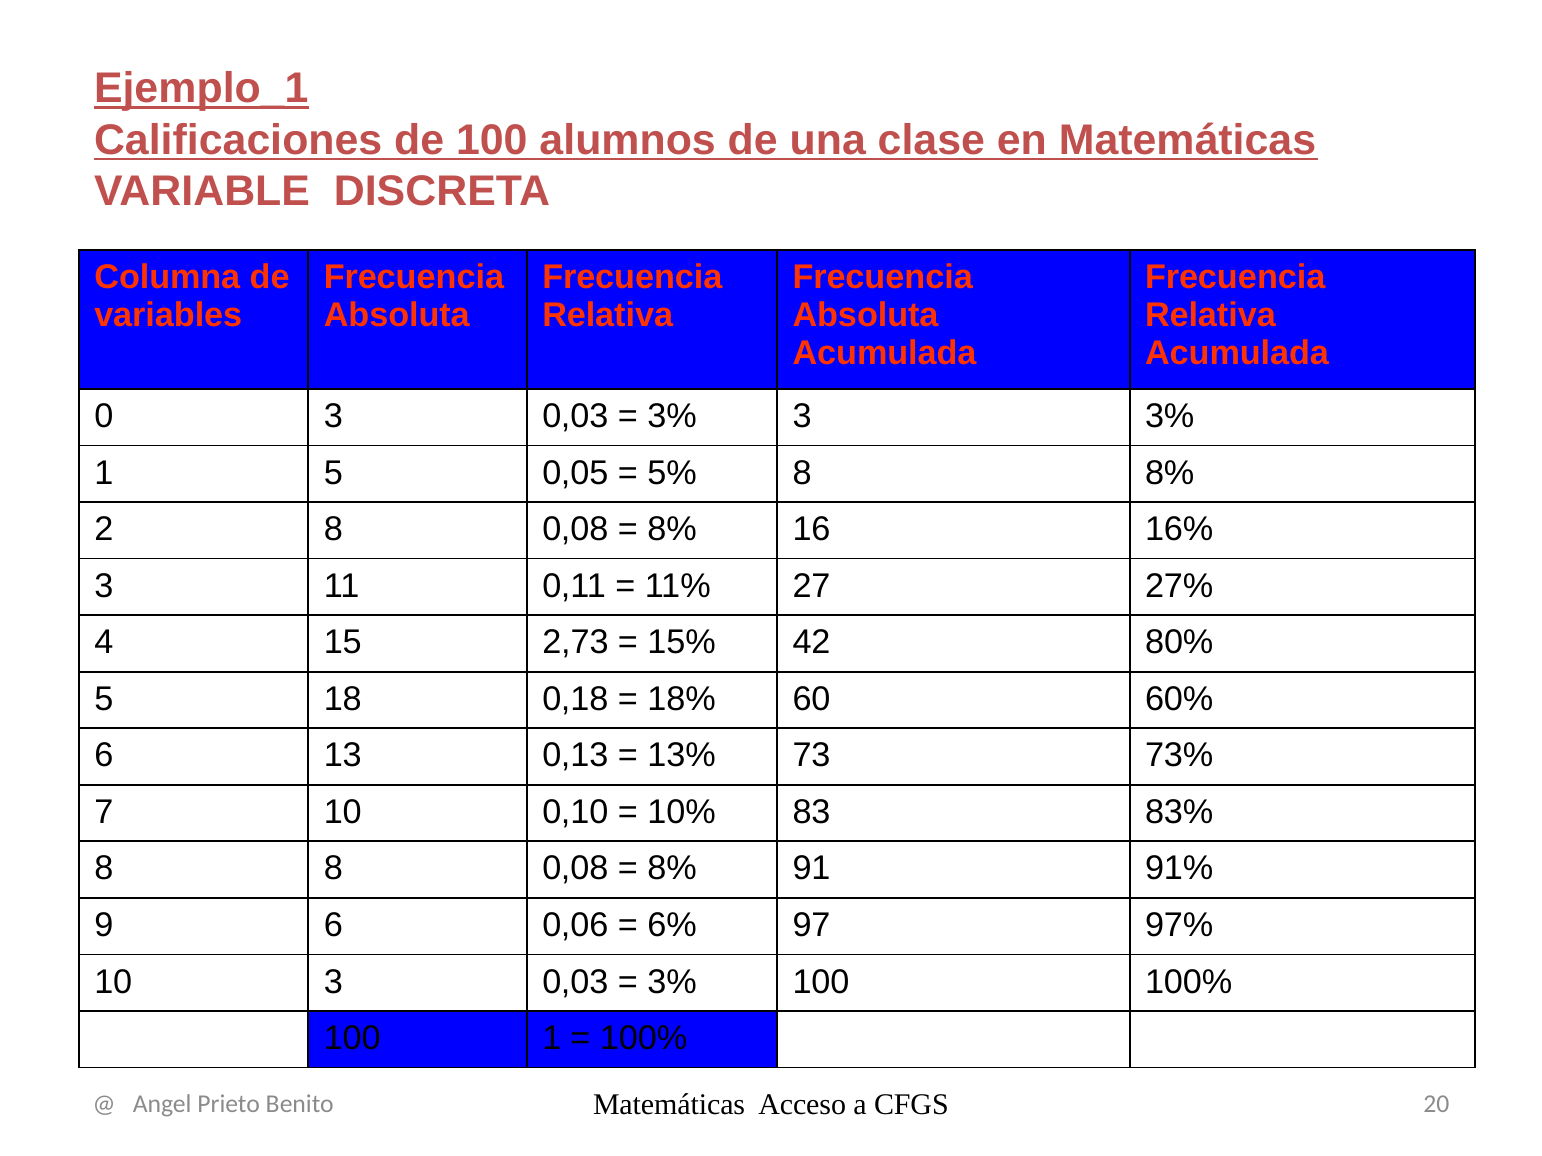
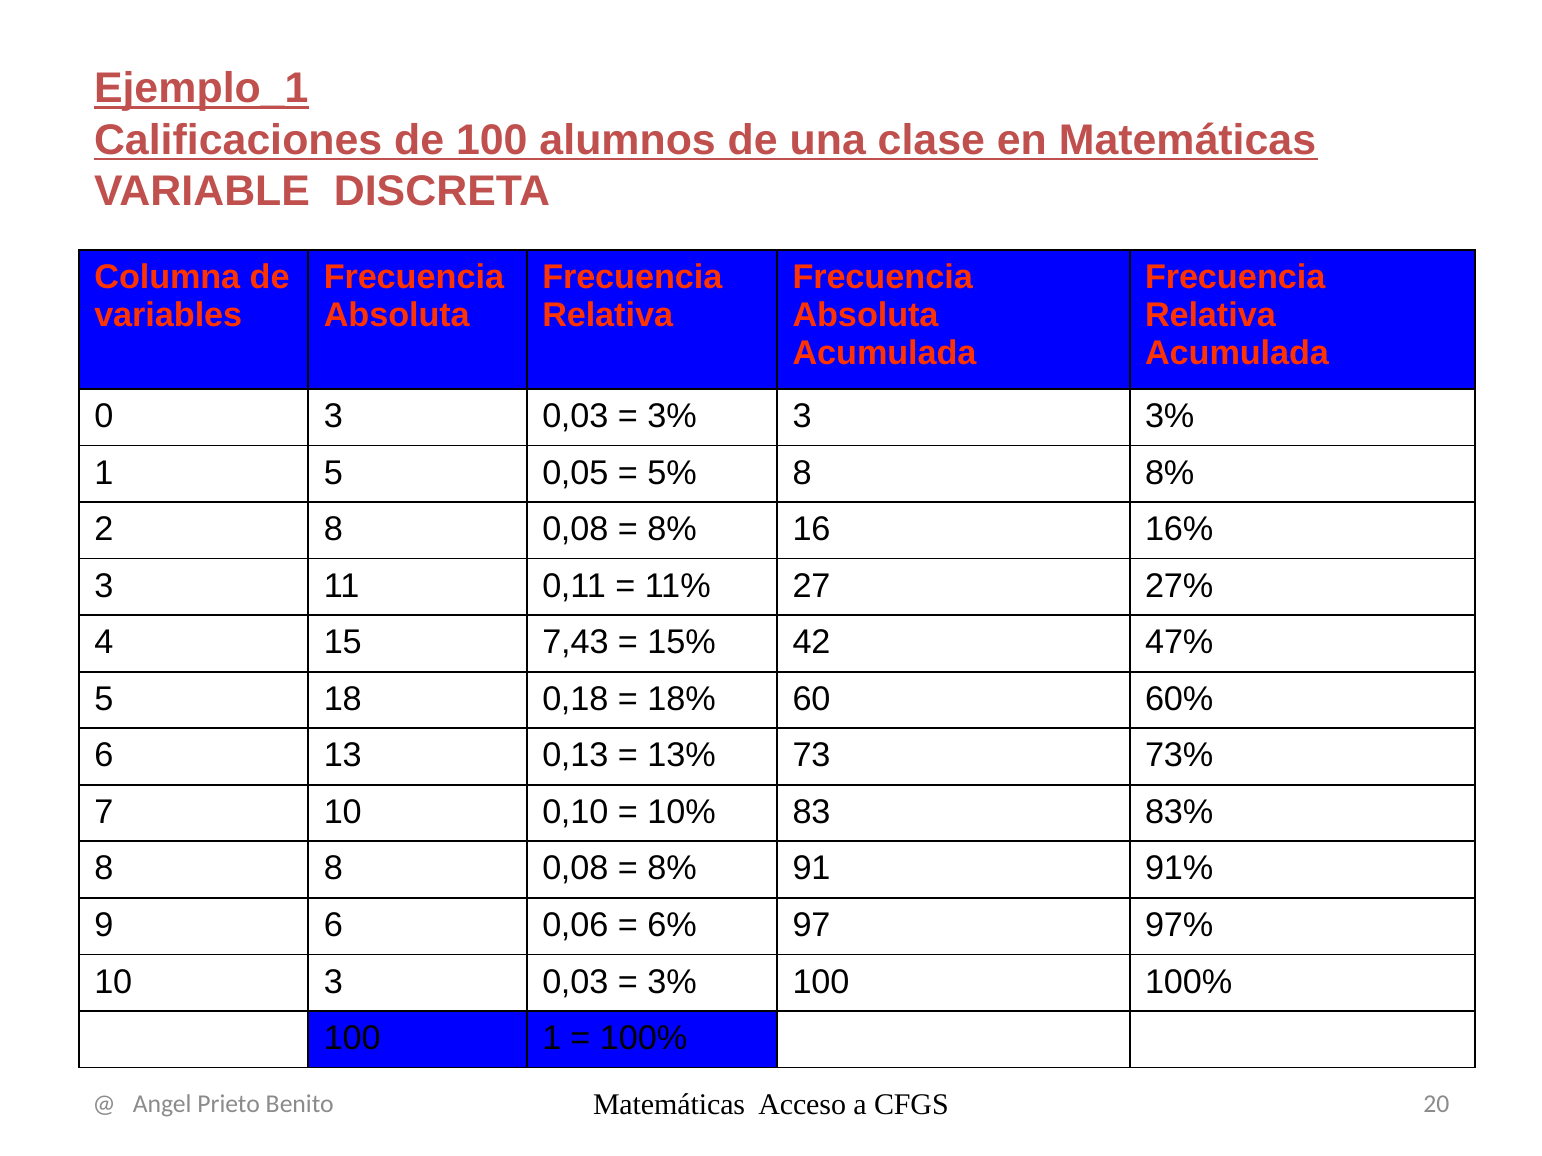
2,73: 2,73 -> 7,43 (575, 643)
80%: 80% -> 47% (1179, 643)
